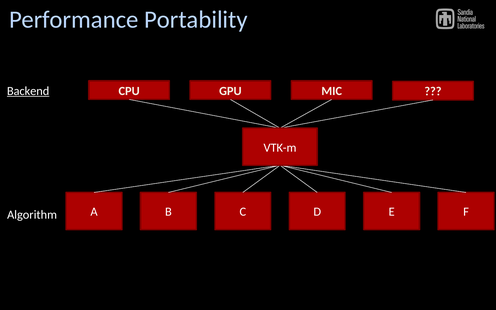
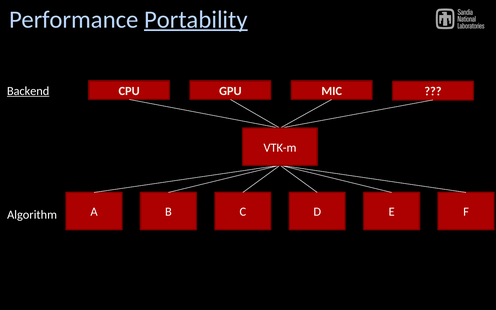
Portability underline: none -> present (196, 20)
